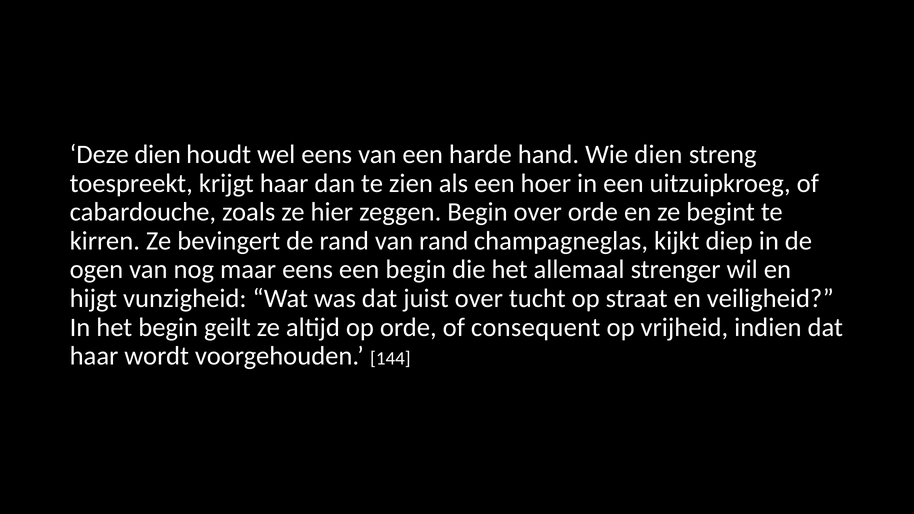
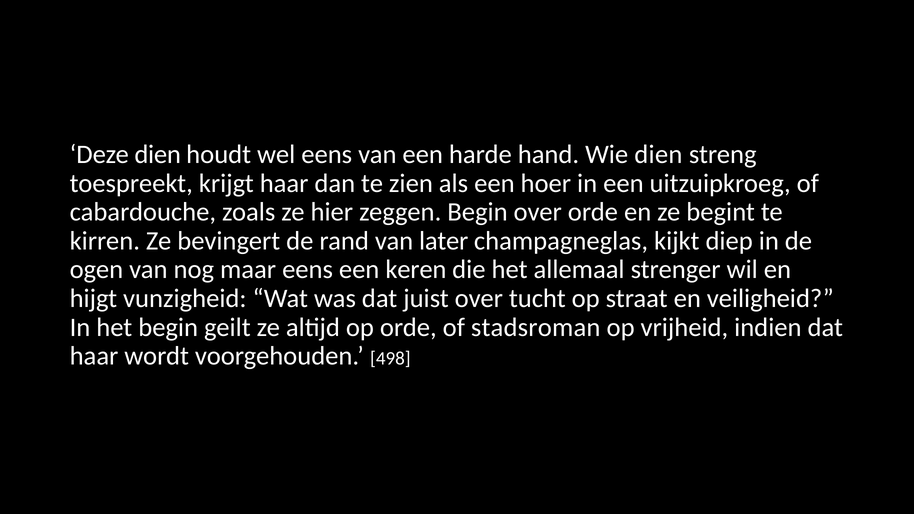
van rand: rand -> later (444, 241)
een begin: begin -> keren (416, 270)
consequent: consequent -> stadsroman (536, 327)
144: 144 -> 498 (390, 359)
